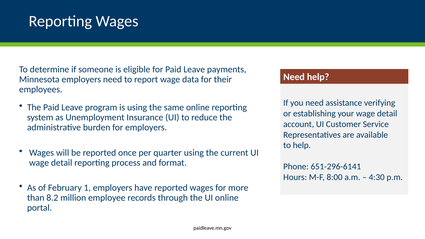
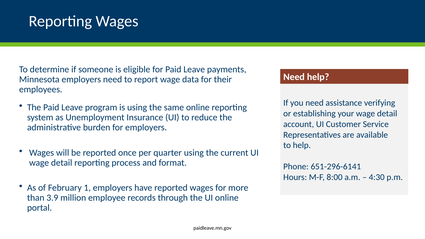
8.2: 8.2 -> 3.9 (52, 198)
